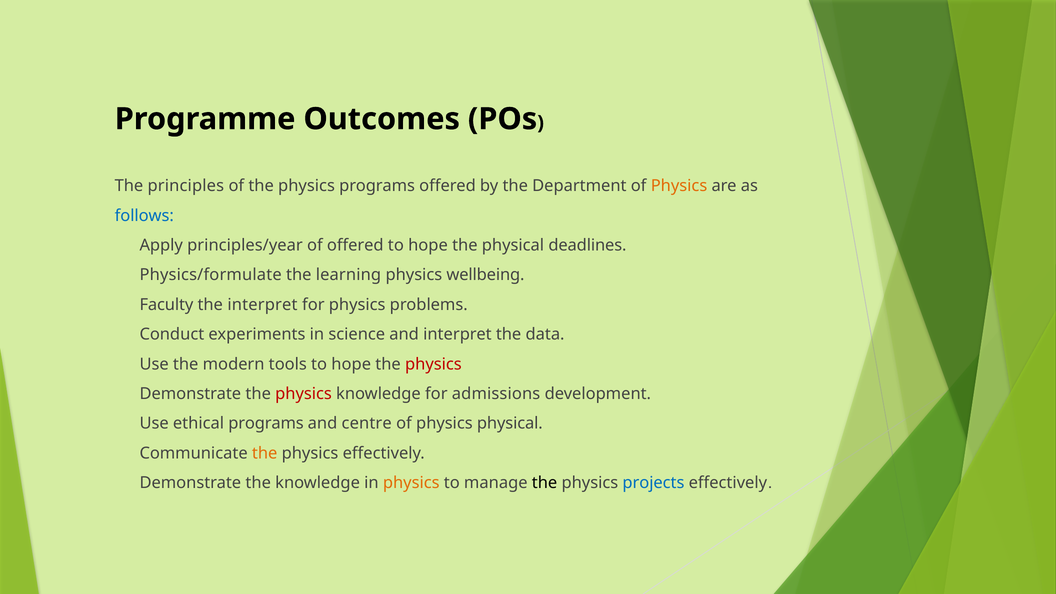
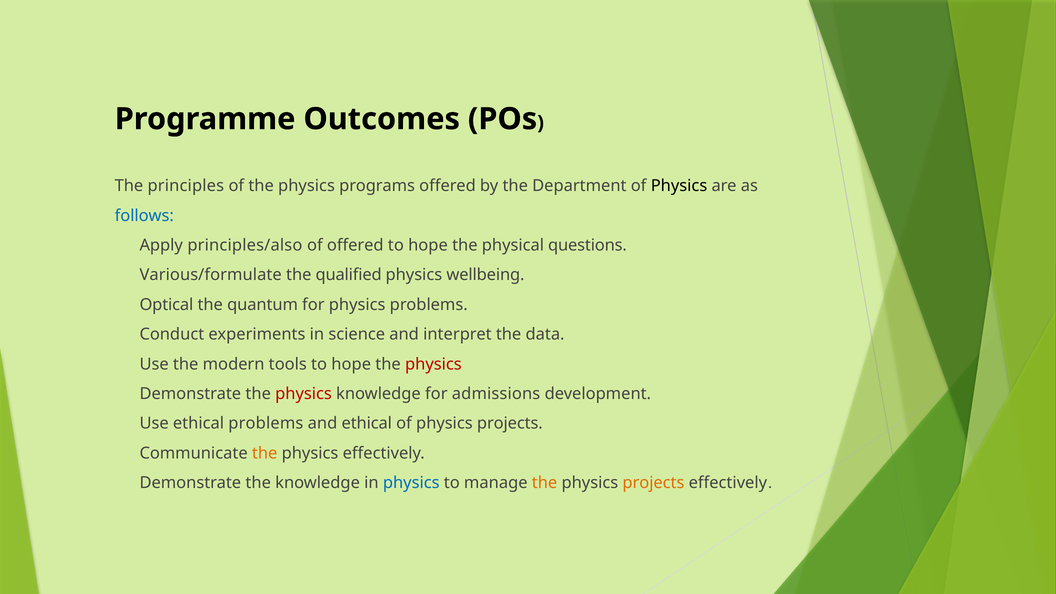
Physics colour: orange -> black (679, 186)
principles/year: principles/year -> principles/also (245, 245)
deadlines: deadlines -> questions (587, 245)
Physics/formulate: Physics/formulate -> Various/formulate (211, 275)
learning: learning -> qualified (349, 275)
Faculty: Faculty -> Optical (166, 305)
the interpret: interpret -> quantum (263, 305)
ethical programs: programs -> problems (266, 423)
and centre: centre -> ethical (367, 423)
of physics physical: physical -> projects (510, 423)
physics colour: orange -> blue (411, 483)
the colour: black -> orange (545, 483)
projects colour: blue -> orange (653, 483)
